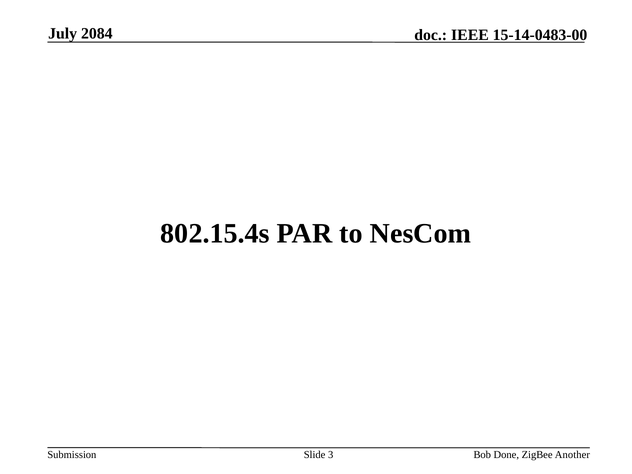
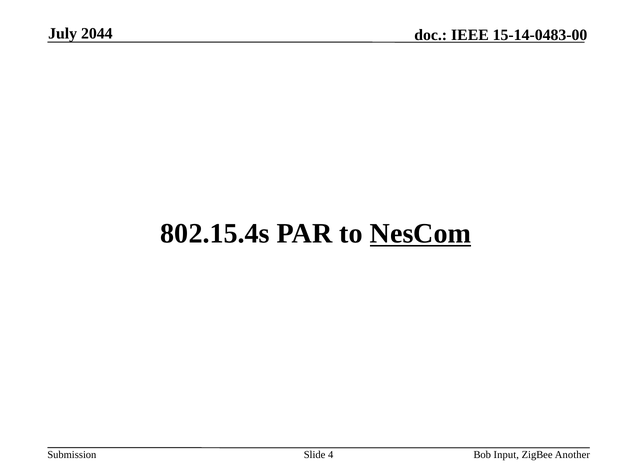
2084: 2084 -> 2044 (97, 34)
NesCom underline: none -> present (420, 234)
3: 3 -> 4 (331, 455)
Done: Done -> Input (506, 455)
